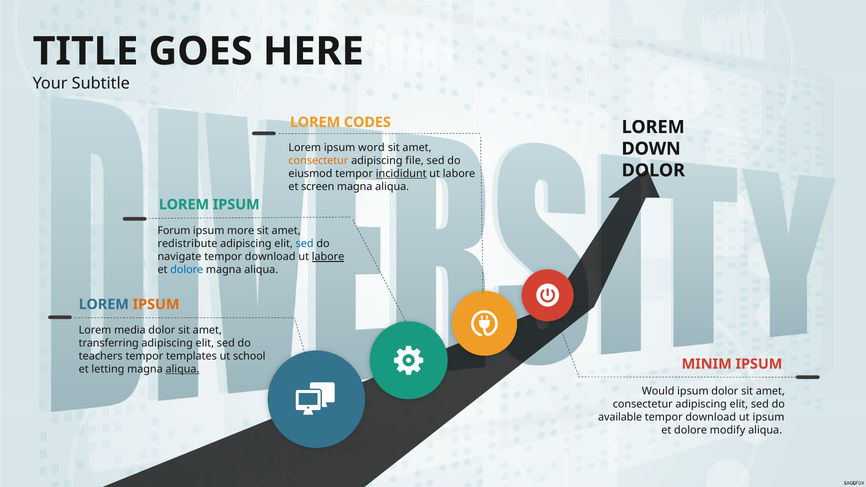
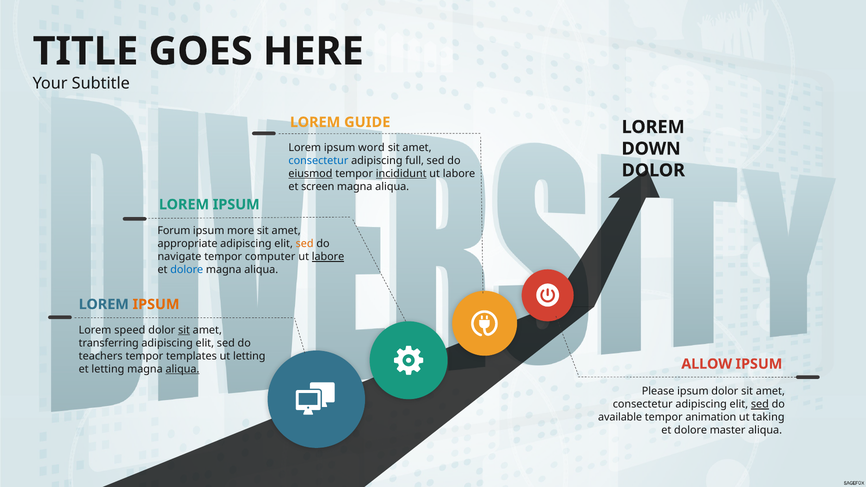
CODES: CODES -> GUIDE (367, 122)
consectetur colour: orange -> blue (318, 161)
file: file -> full (415, 161)
eiusmod underline: none -> present (310, 174)
redistribute: redistribute -> appropriate (187, 244)
sed colour: blue -> orange (305, 244)
download: download -> computer (270, 257)
media: media -> speed (130, 330)
sit underline: none -> present (184, 330)
ut school: school -> letting (249, 356)
MINIM: MINIM -> ALLOW (707, 364)
Would: Would -> Please (658, 392)
sed underline: none -> present (760, 405)
download: download -> animation (711, 418)
ut ipsum: ipsum -> taking (769, 418)
modify: modify -> master (728, 430)
